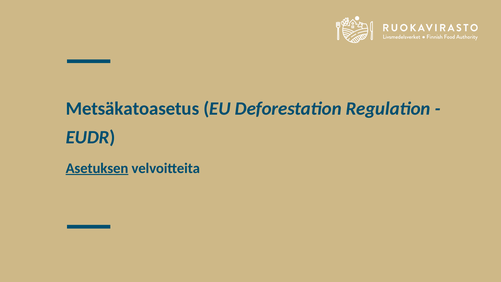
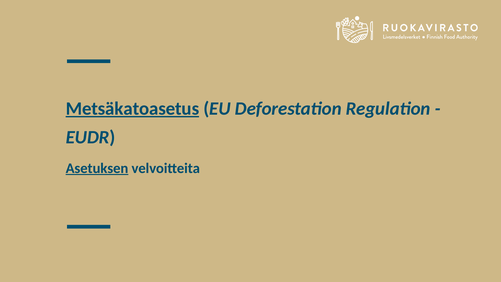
Metsäkatoasetus underline: none -> present (132, 109)
